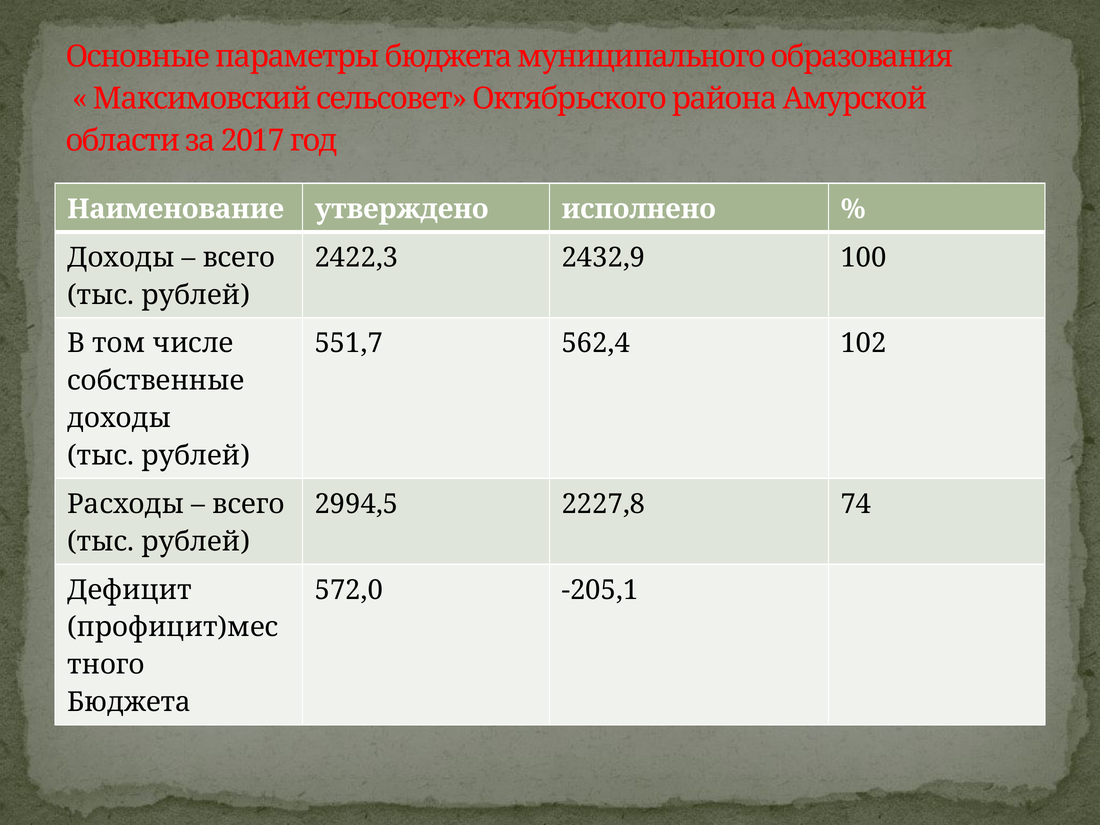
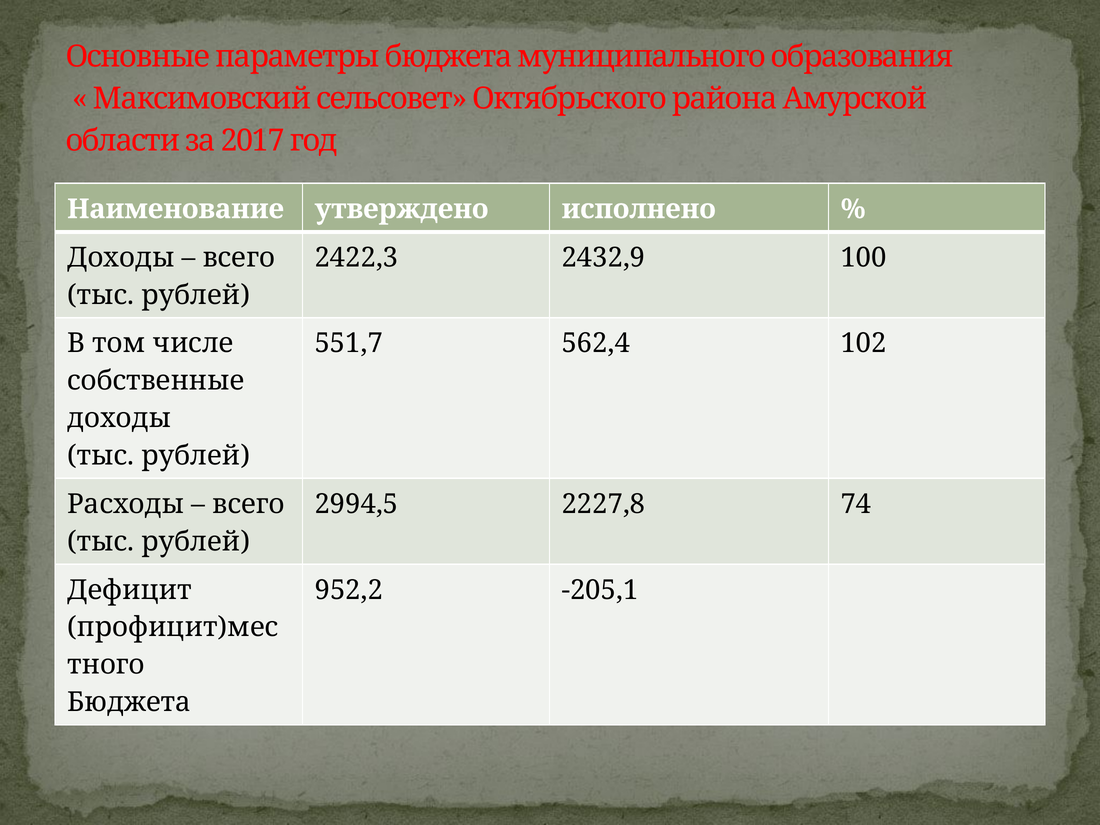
572,0: 572,0 -> 952,2 (349, 590)
